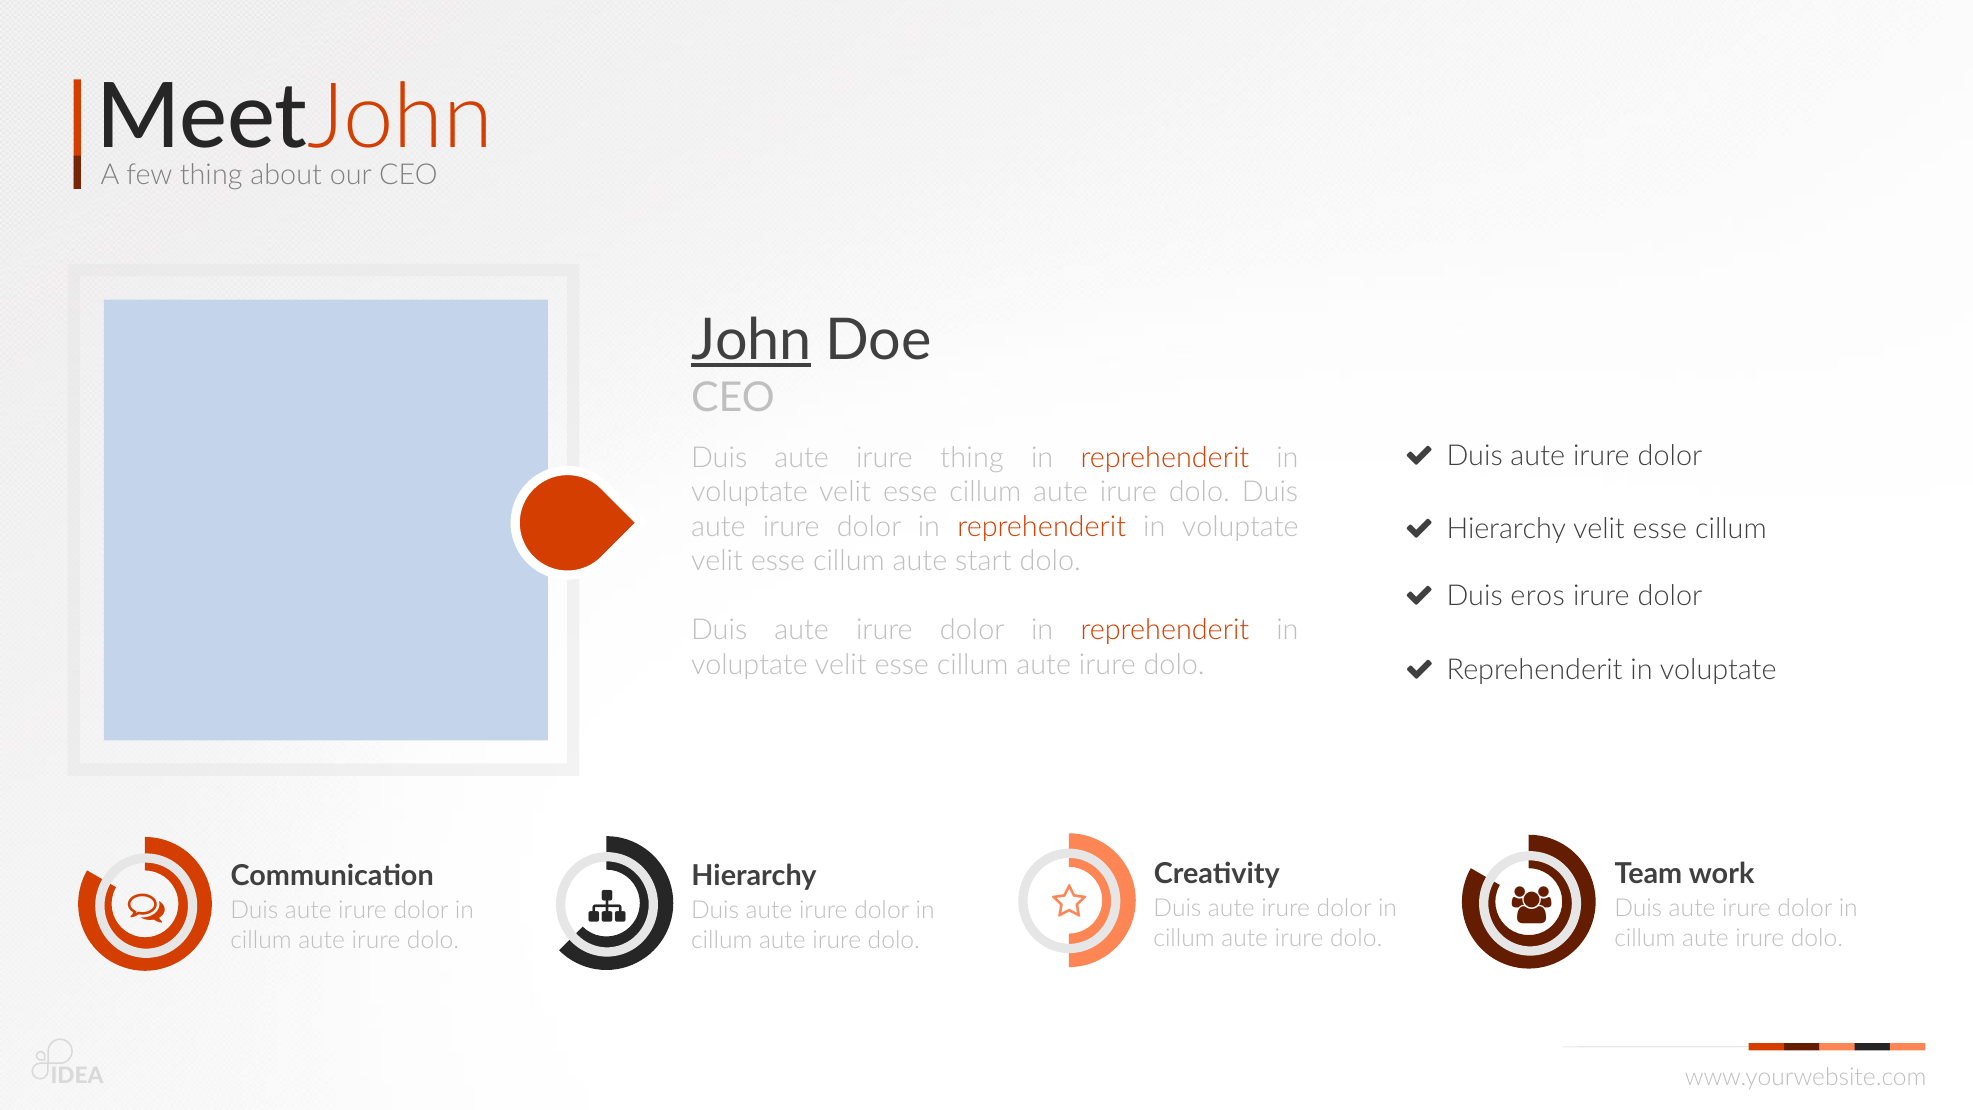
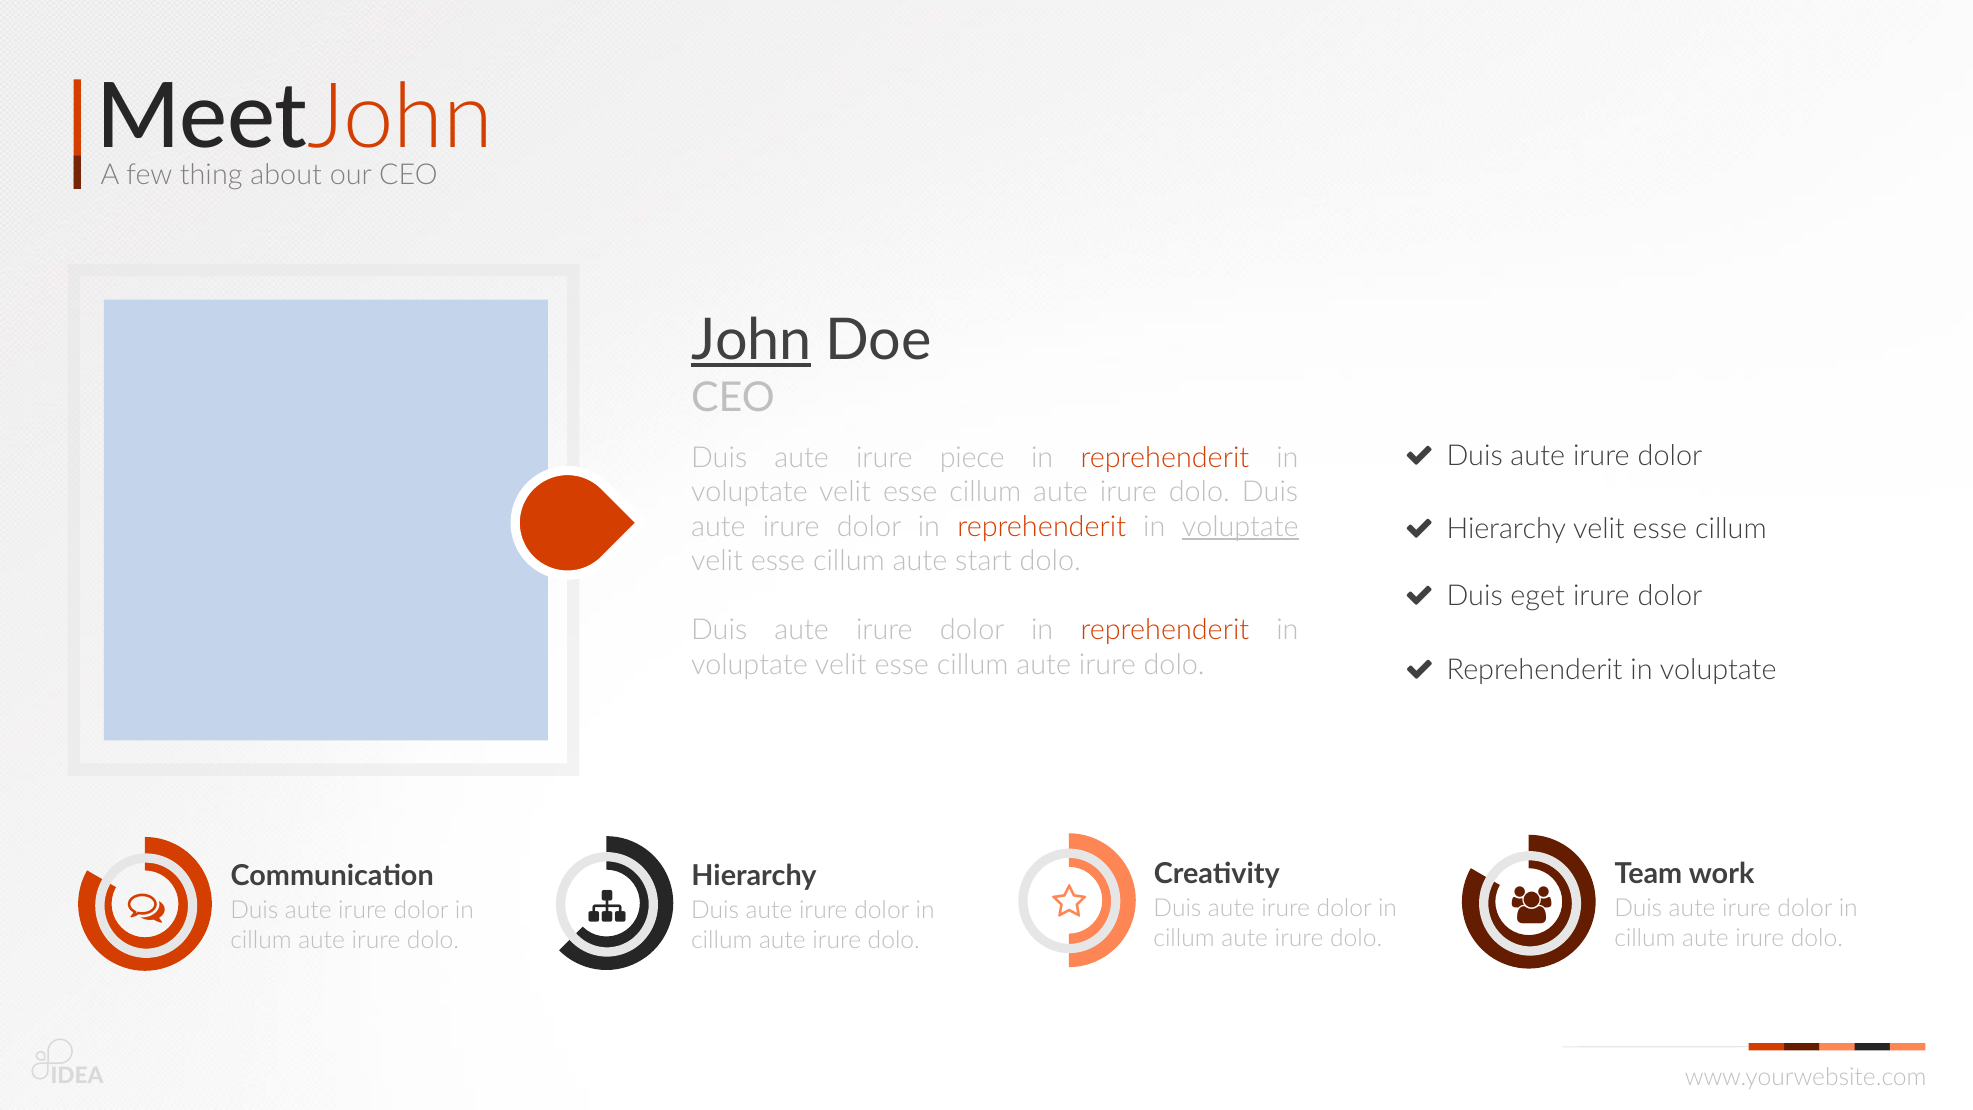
irure thing: thing -> piece (972, 457)
voluptate underline: none -> present (1240, 527)
eros: eros -> eget (1538, 596)
